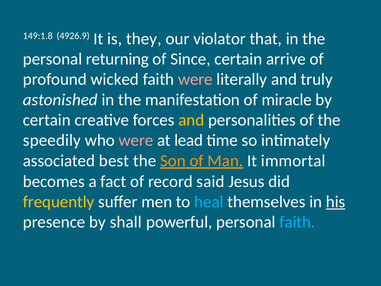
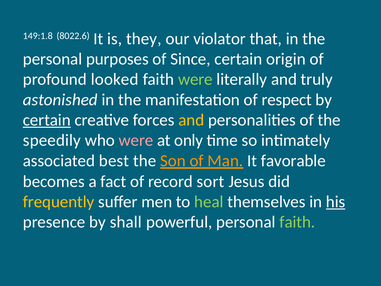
4926.9: 4926.9 -> 8022.6 (73, 36)
returning: returning -> purposes (117, 59)
arrive: arrive -> origin (286, 59)
wicked: wicked -> looked (115, 79)
were colour: pink -> light green (195, 79)
miracle: miracle -> respect (287, 100)
certain underline: none -> present (47, 120)
lead: lead -> only (189, 140)
immortal: immortal -> favorable (293, 161)
said: said -> sort (210, 181)
heal colour: light blue -> light green (209, 202)
faith colour: light blue -> light green (297, 222)
